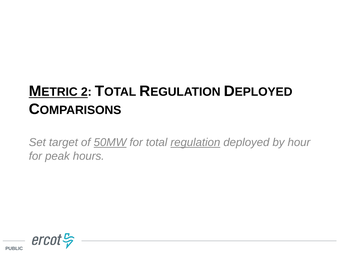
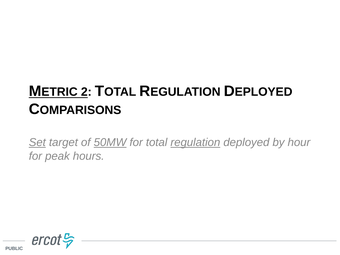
Set underline: none -> present (37, 142)
